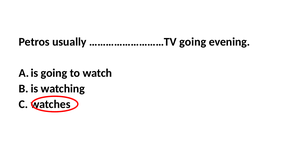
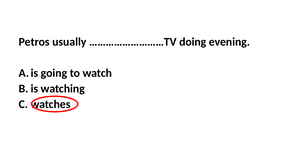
………………………TV going: going -> doing (193, 42)
